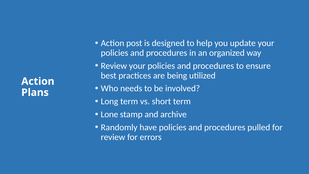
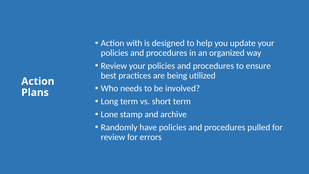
post: post -> with (134, 43)
